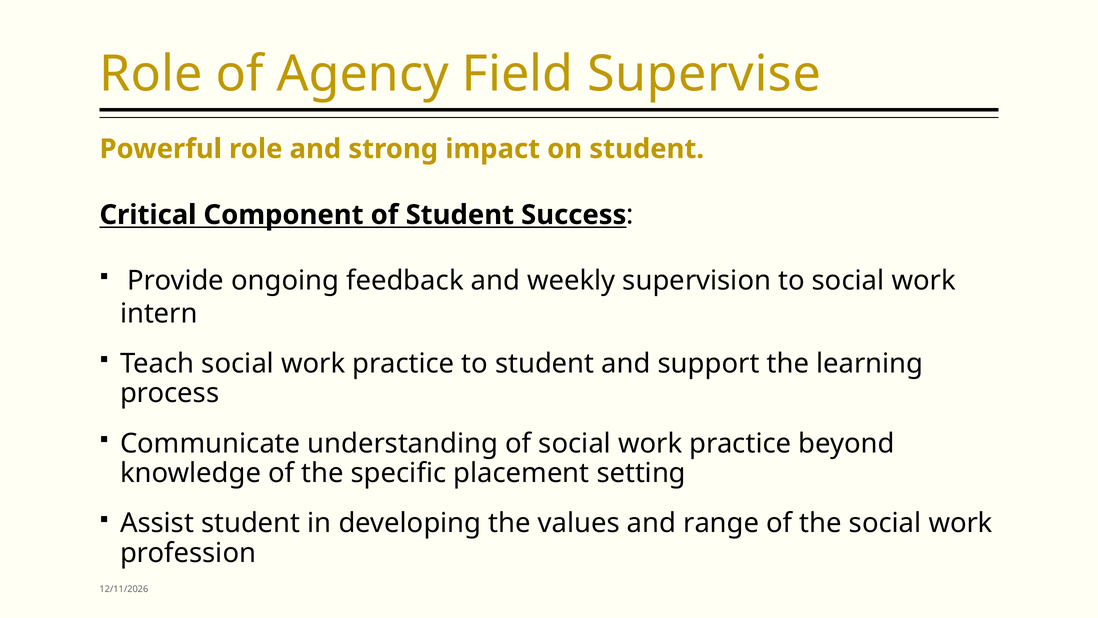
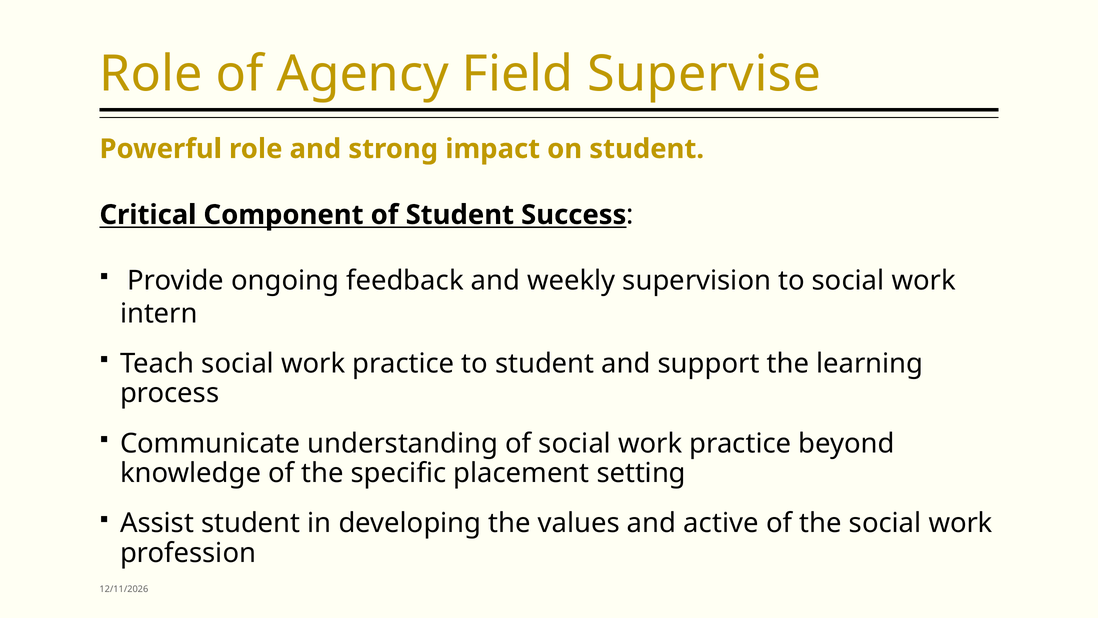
range: range -> active (721, 523)
